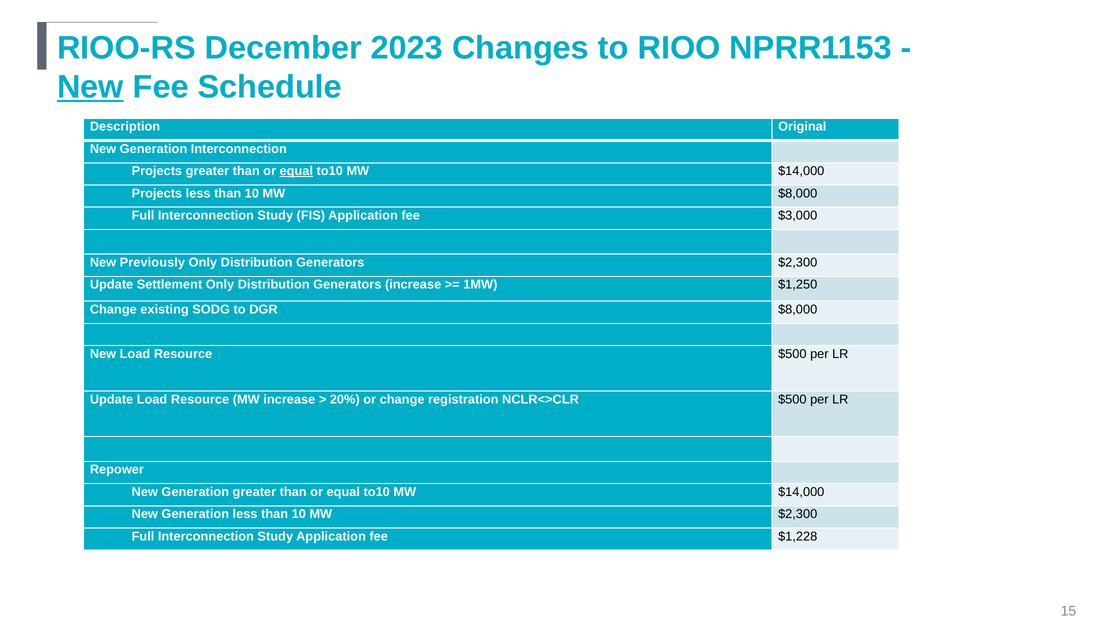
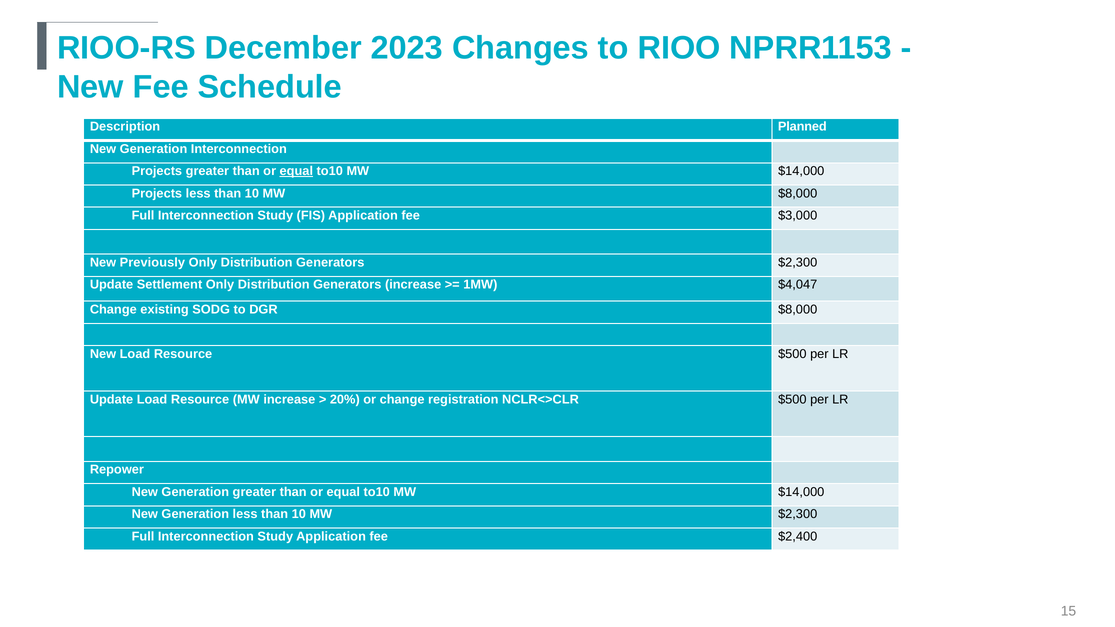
New underline: present -> none (90, 87)
Original: Original -> Planned (802, 127)
$1,250: $1,250 -> $4,047 (798, 285)
$1,228: $1,228 -> $2,400 (798, 536)
